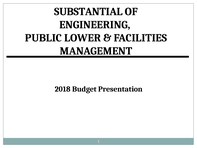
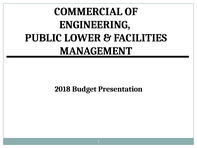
SUBSTANTIAL: SUBSTANTIAL -> COMMERCIAL (88, 12)
